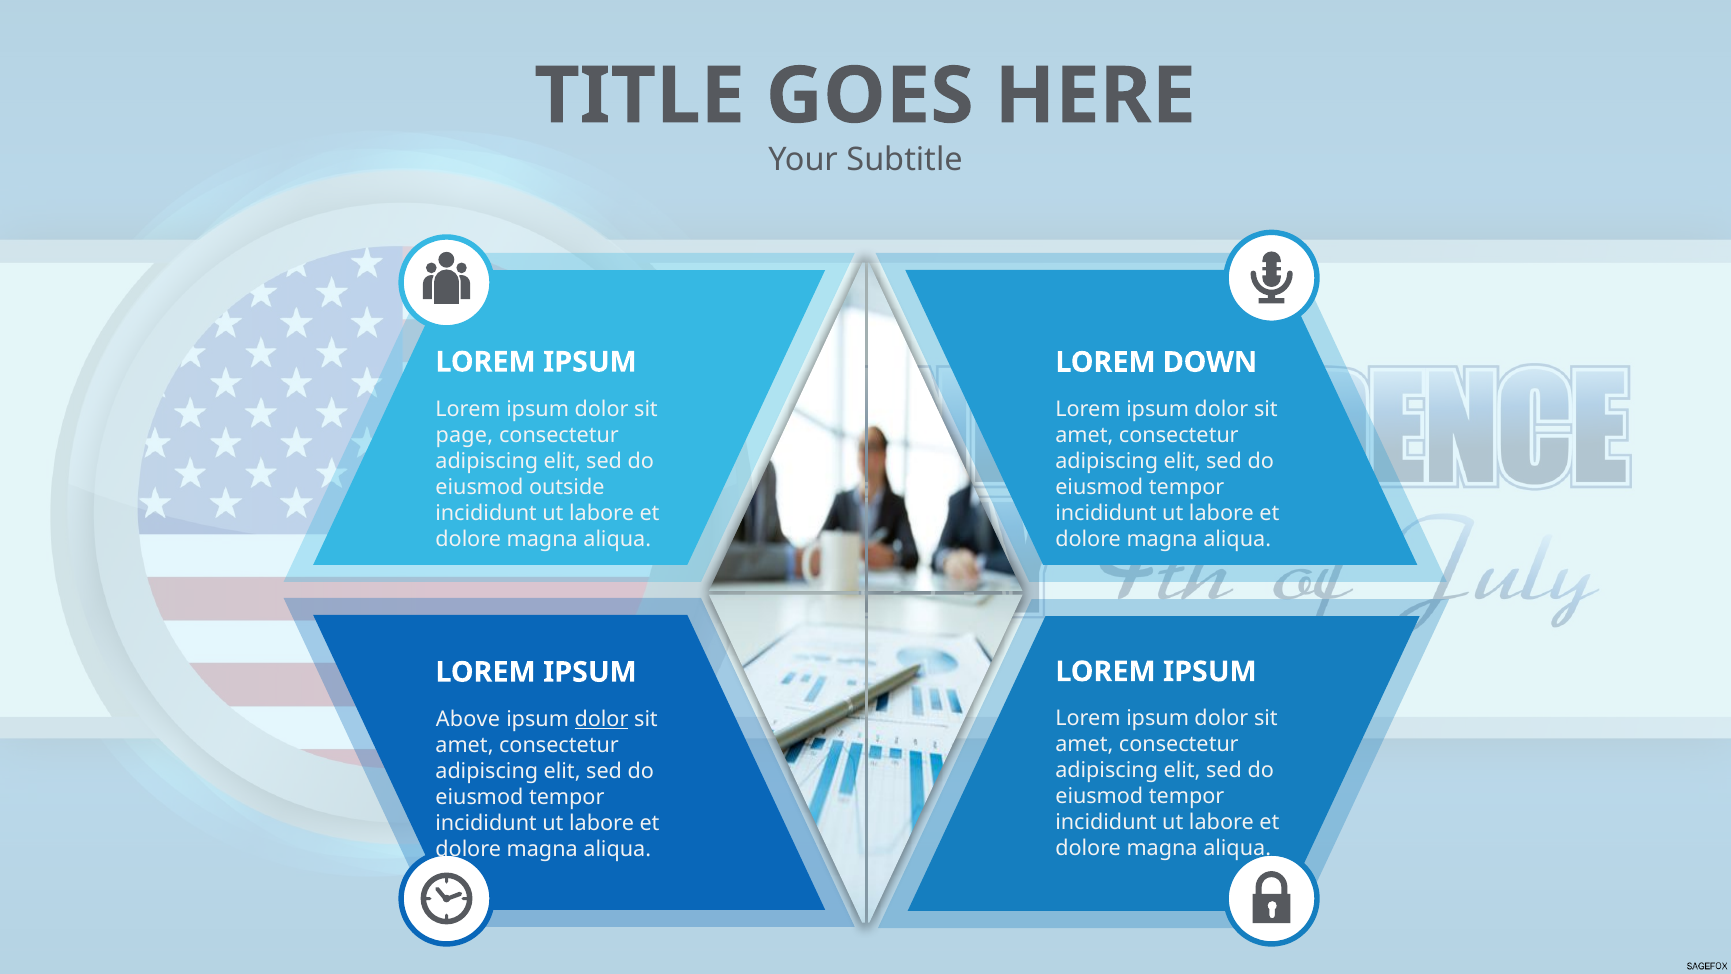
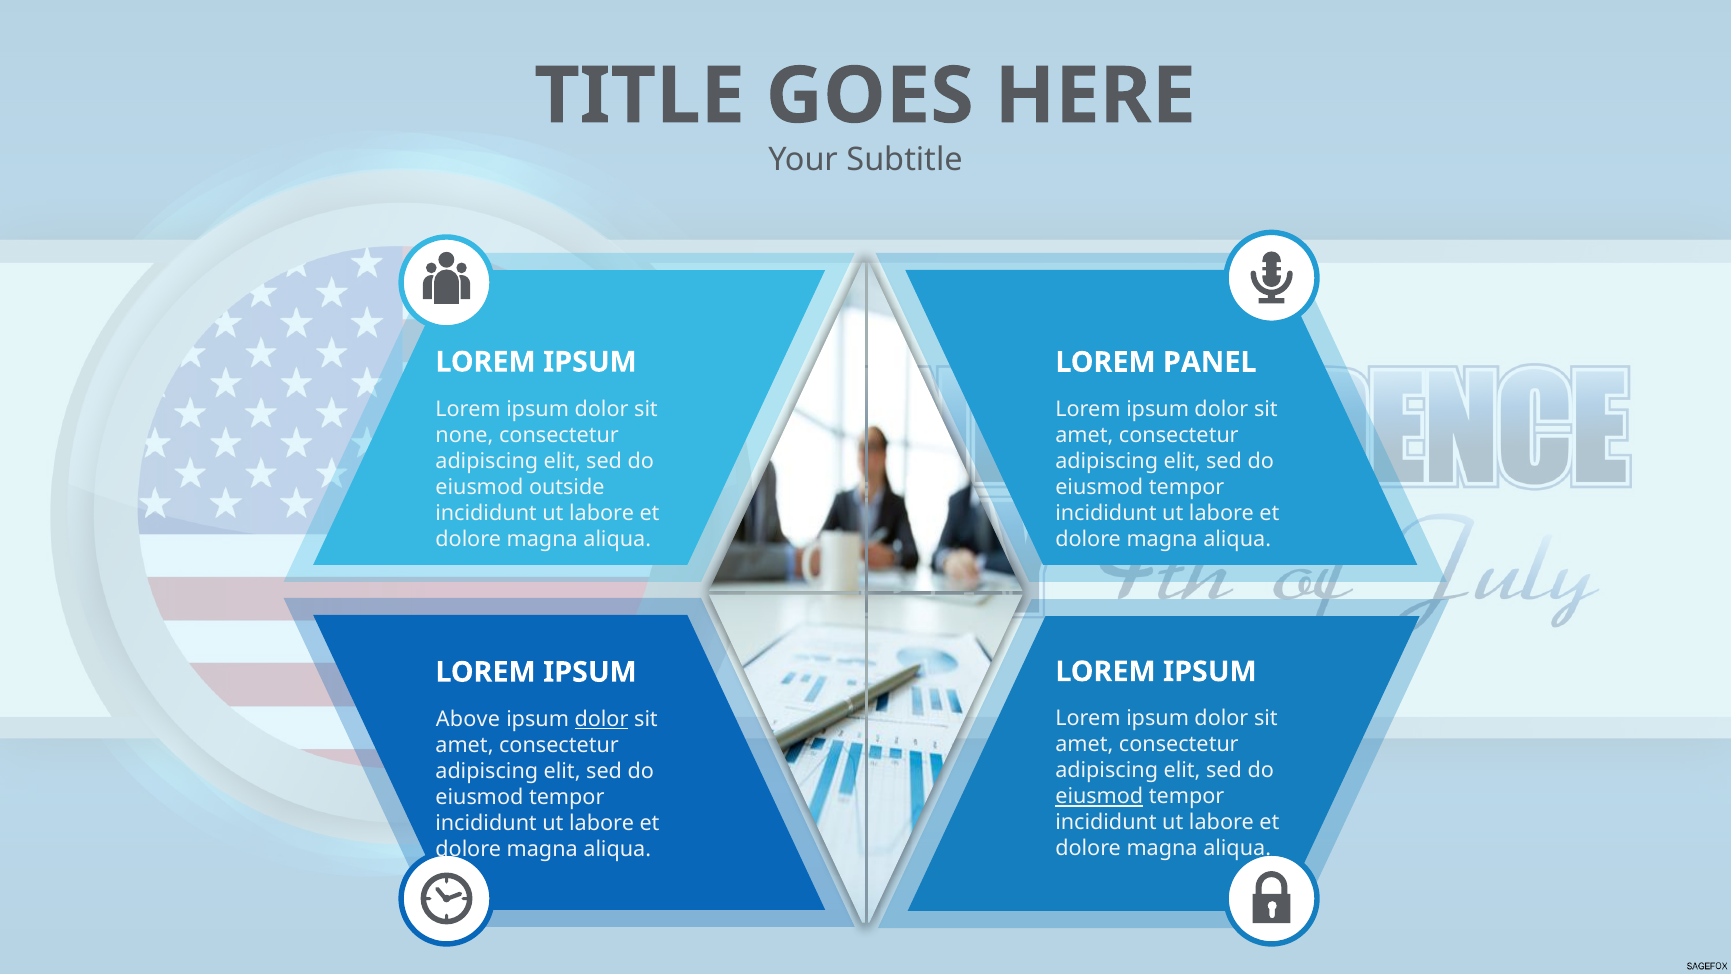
DOWN: DOWN -> PANEL (1210, 362)
page: page -> none (464, 435)
eiusmod underline: none -> present (1099, 796)
